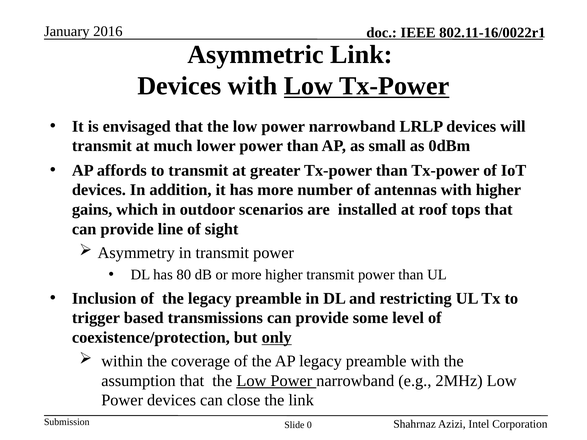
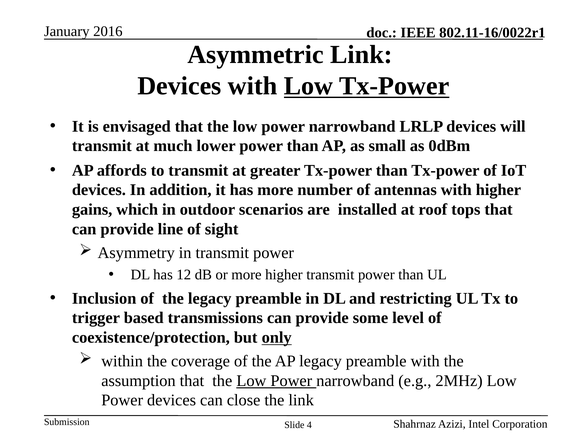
80: 80 -> 12 (184, 275)
0: 0 -> 4 (309, 425)
